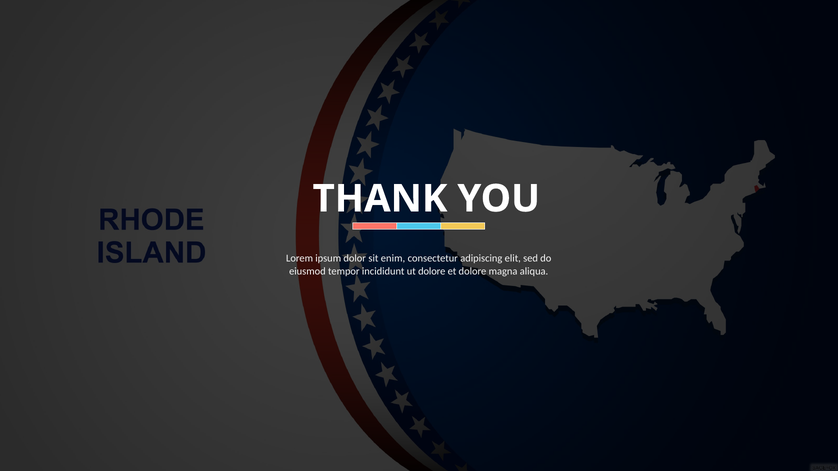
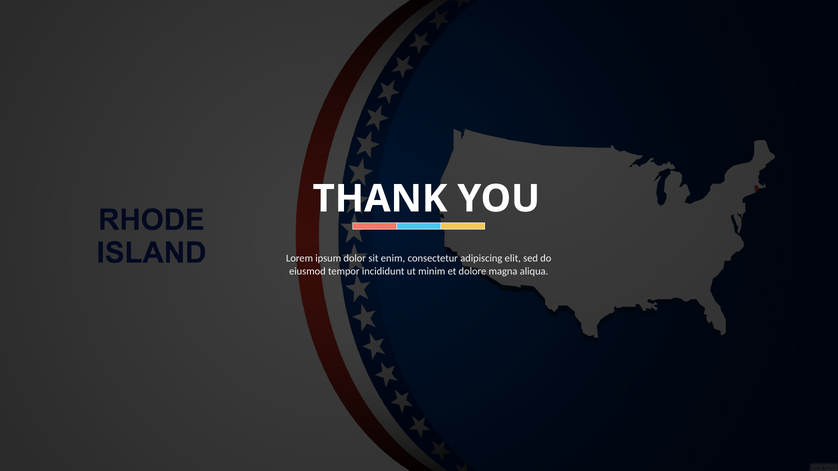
ut dolore: dolore -> minim (432, 271)
